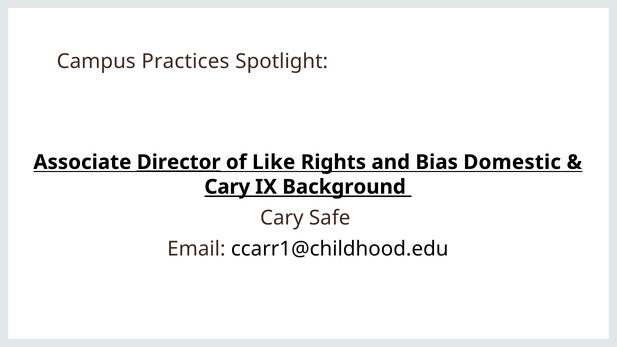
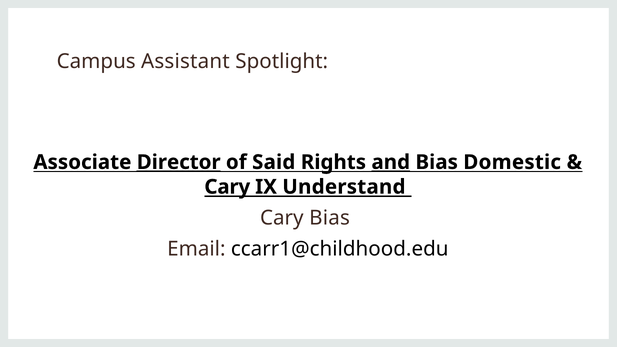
Practices: Practices -> Assistant (185, 62)
Like: Like -> Said (274, 162)
and underline: none -> present (391, 162)
Background: Background -> Understand (344, 187)
Cary Safe: Safe -> Bias (330, 218)
